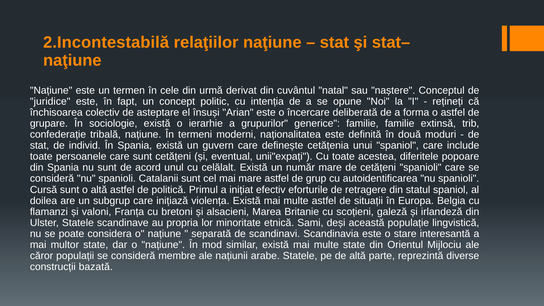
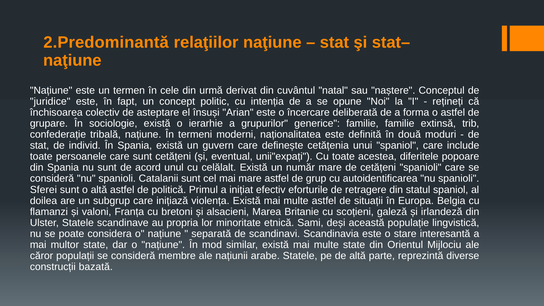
2.Incontestabilă: 2.Incontestabilă -> 2.Predominantă (106, 43)
Cursă: Cursă -> Sferei (43, 190)
